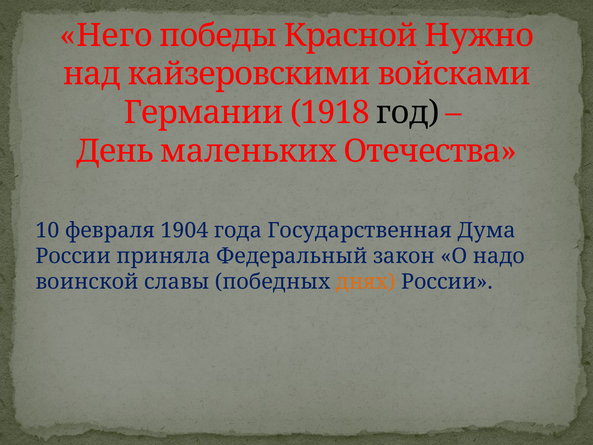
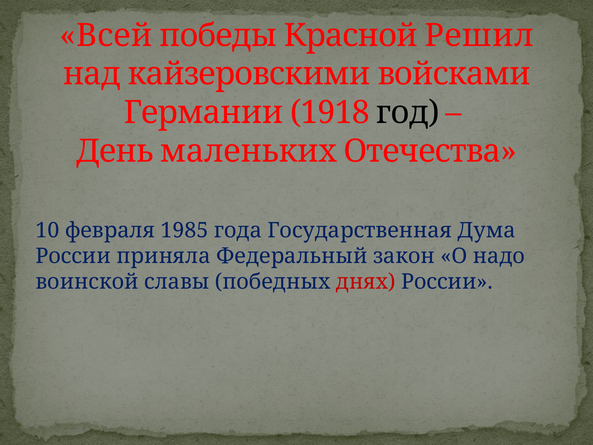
Него: Него -> Всей (106, 35)
Нужно: Нужно -> Решил (479, 35)
1904: 1904 -> 1985 (184, 230)
днях colour: orange -> red (366, 282)
